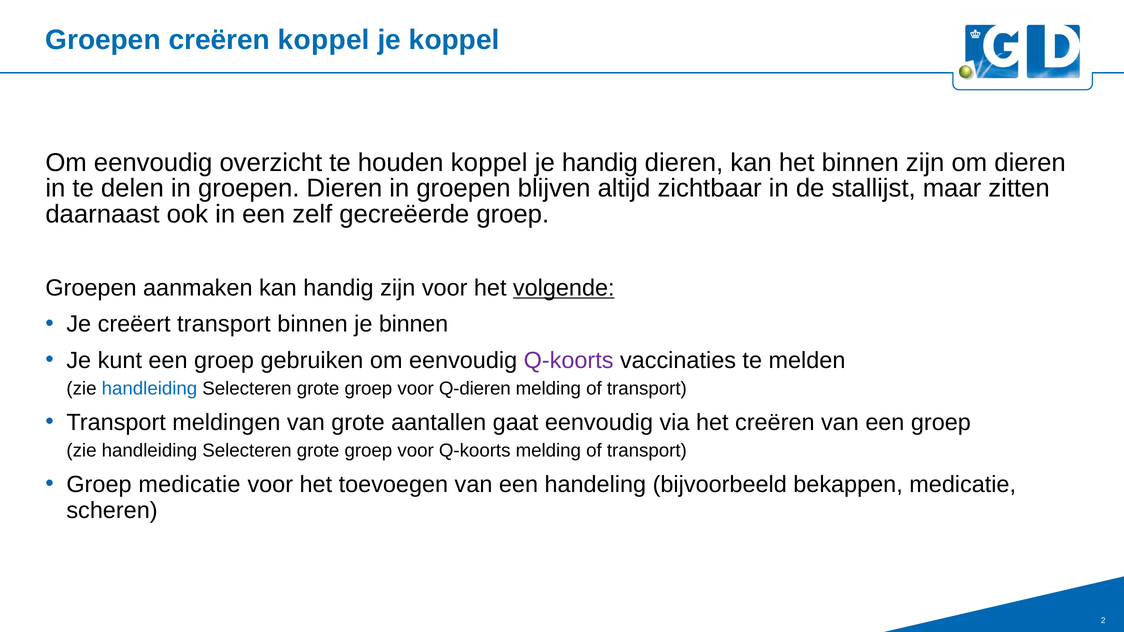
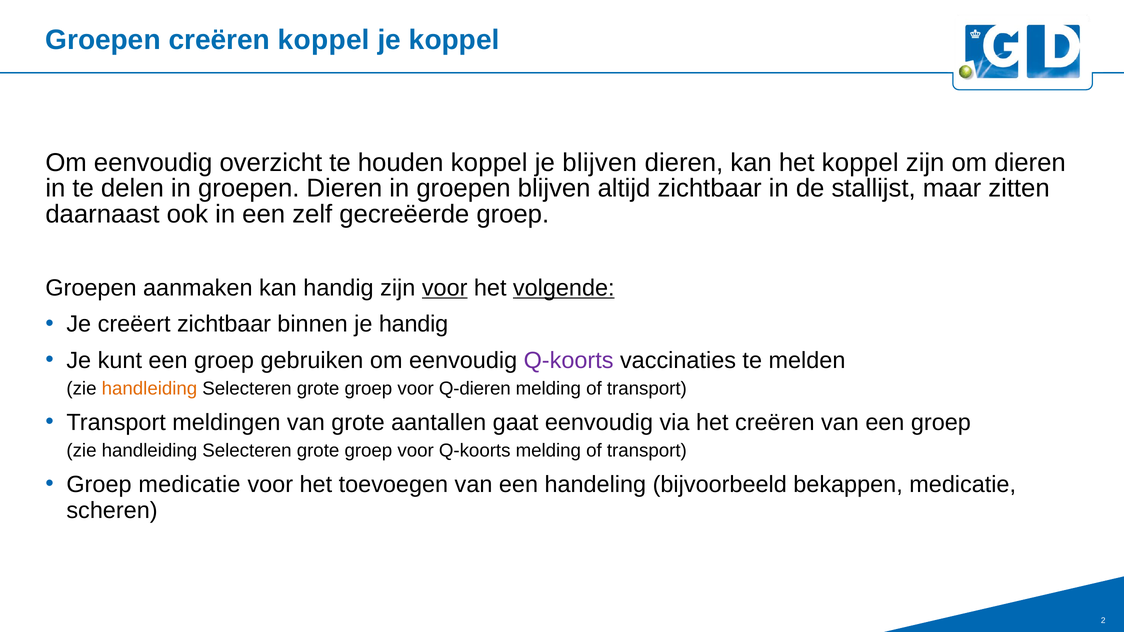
je handig: handig -> blijven (600, 163)
het binnen: binnen -> koppel (860, 163)
voor underline: none -> present (445, 288)
creëert transport: transport -> zichtbaar (224, 324)
je binnen: binnen -> handig (414, 324)
handleiding colour: blue -> orange (149, 389)
